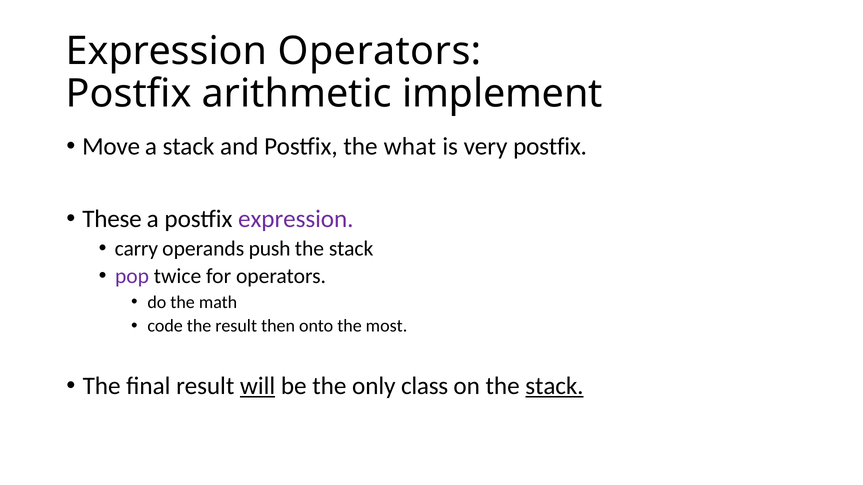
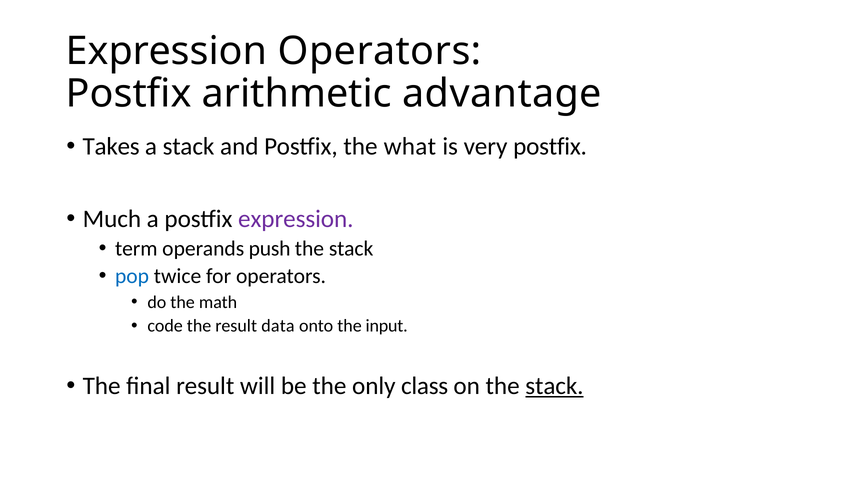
implement: implement -> advantage (502, 94)
Move: Move -> Takes (111, 147)
These: These -> Much (112, 219)
carry: carry -> term (136, 249)
pop colour: purple -> blue (132, 276)
then: then -> data (278, 326)
most: most -> input (387, 326)
will underline: present -> none (258, 386)
